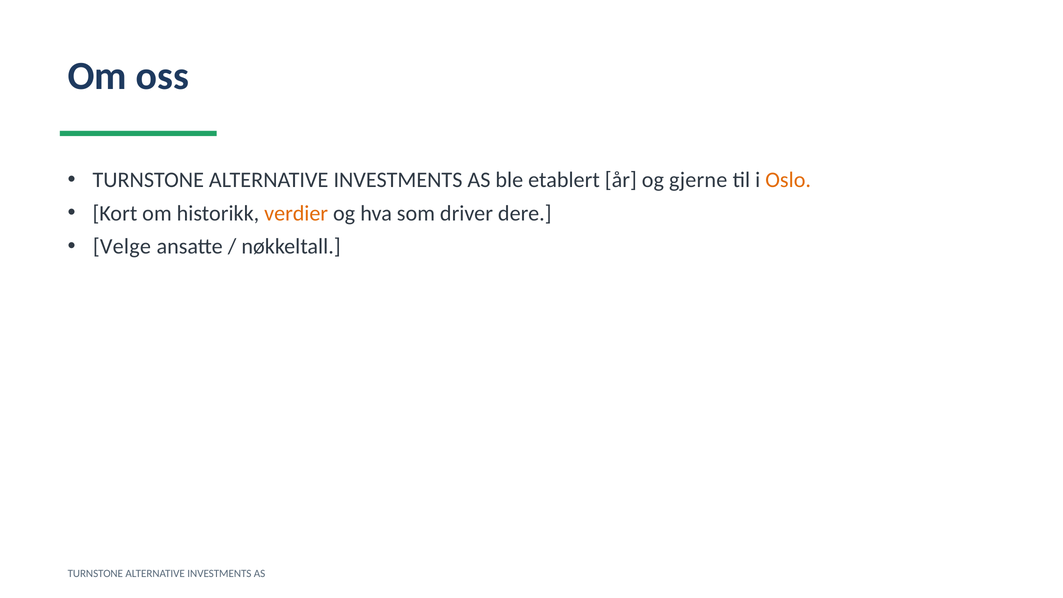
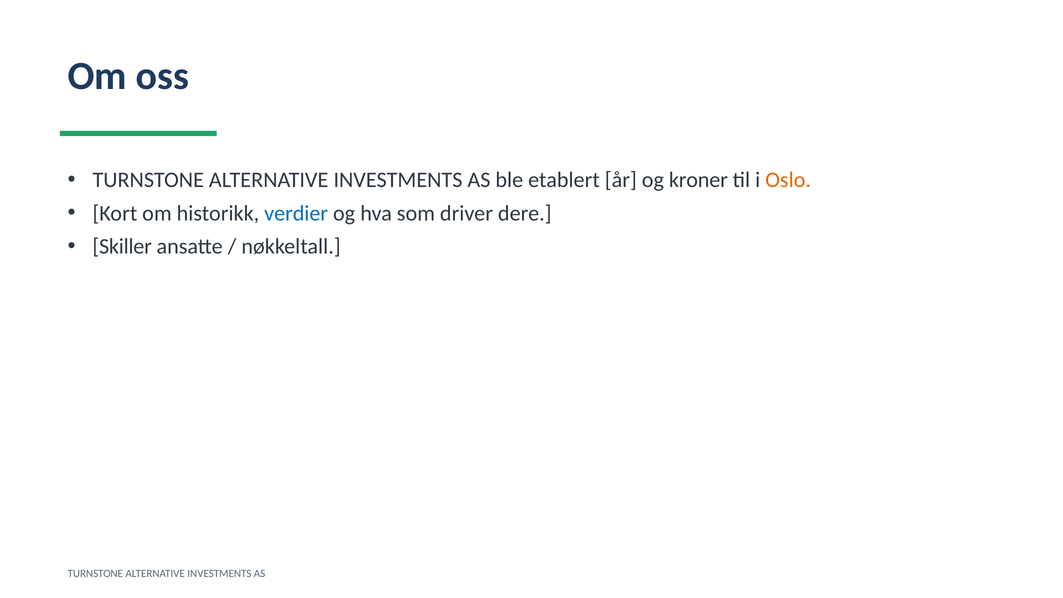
gjerne: gjerne -> kroner (698, 180)
verdier colour: orange -> blue (296, 213)
Velge: Velge -> Skiller (122, 247)
